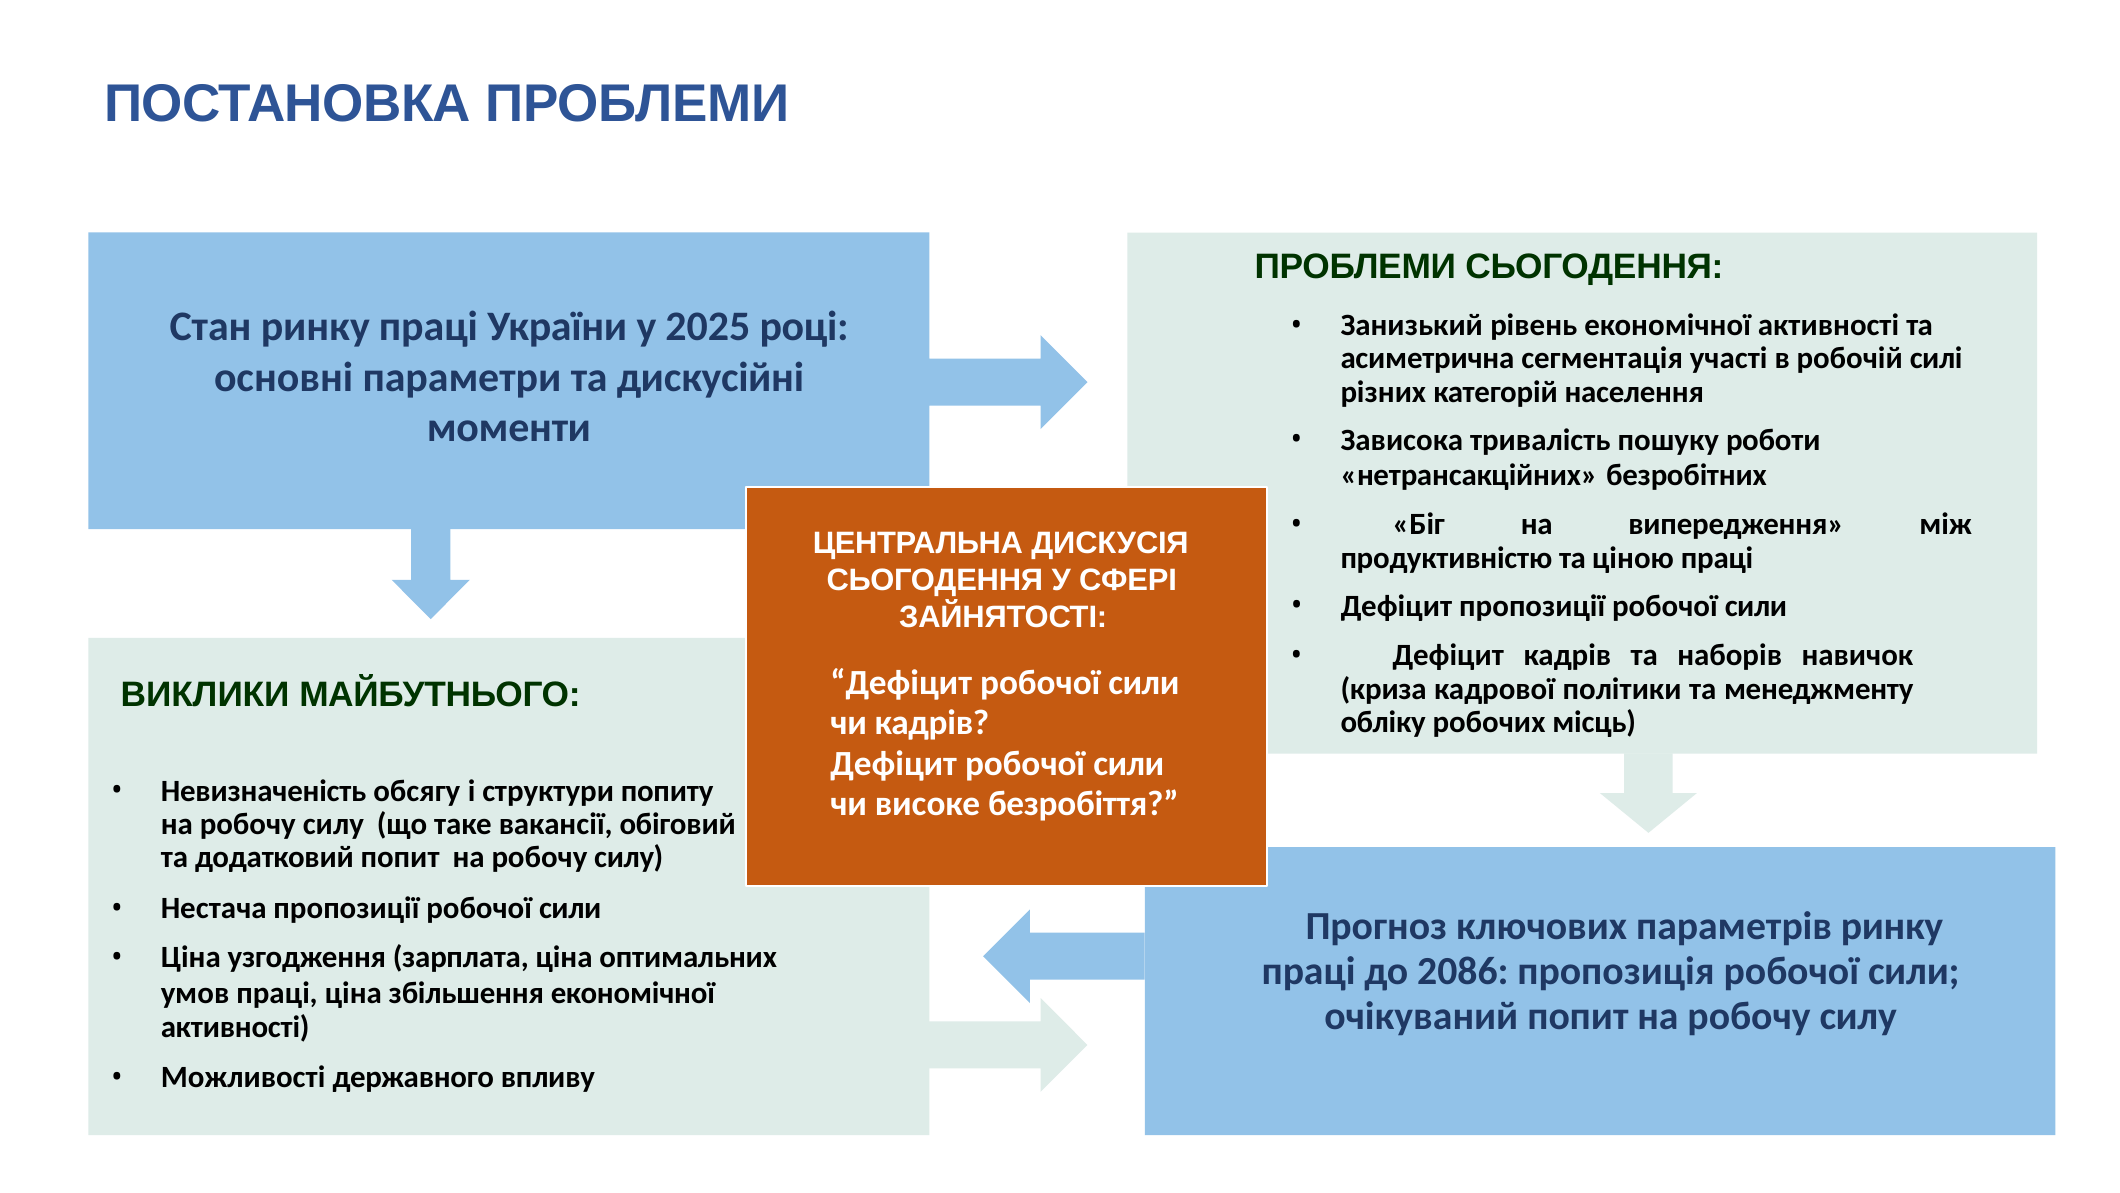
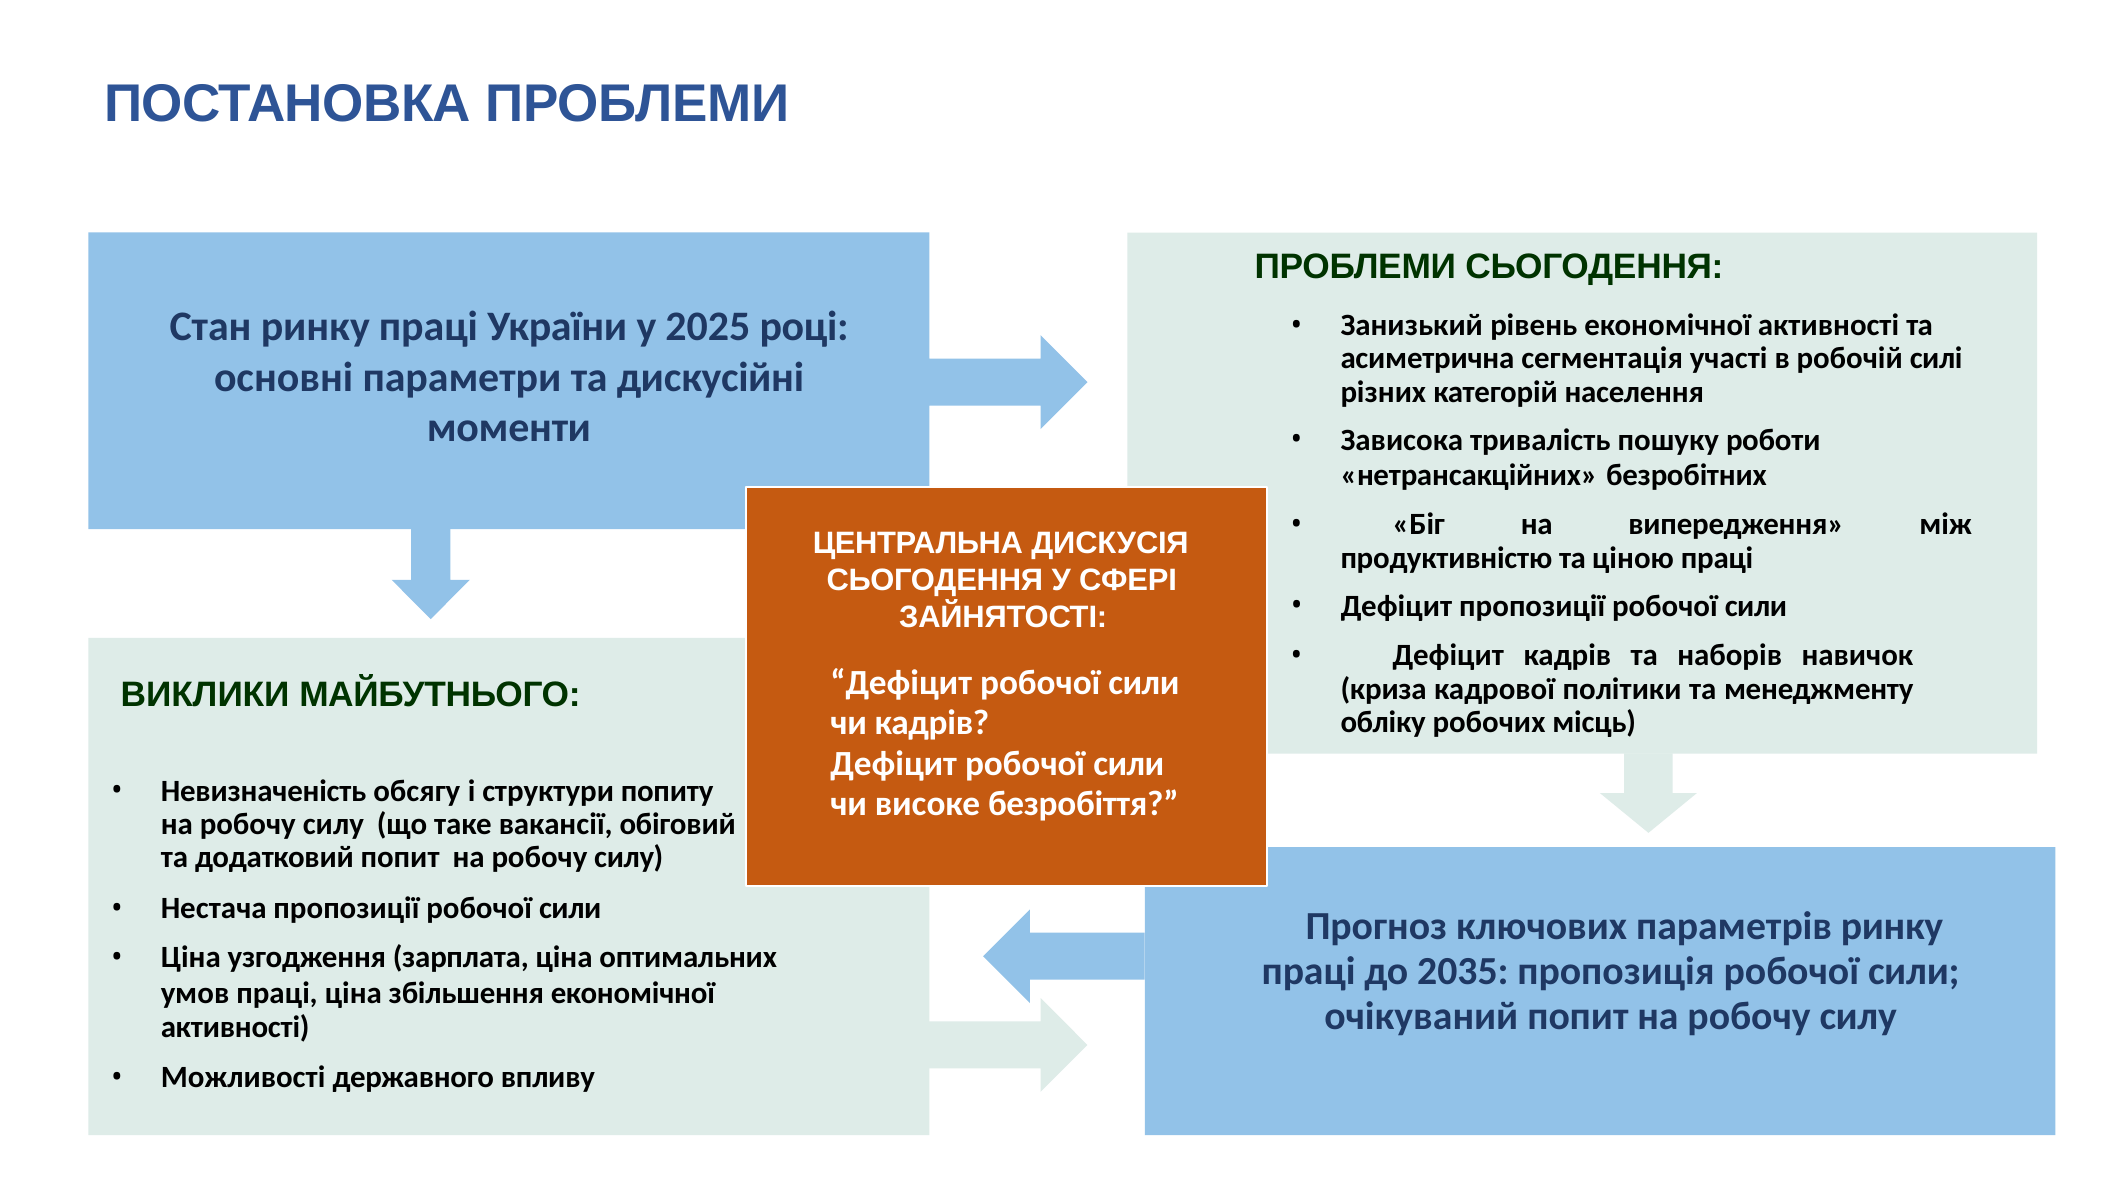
2086: 2086 -> 2035 (1463, 971)
